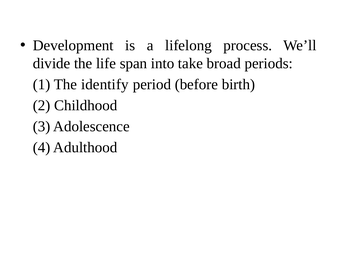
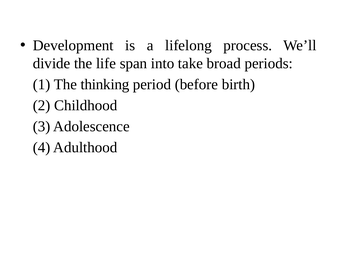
identify: identify -> thinking (105, 84)
